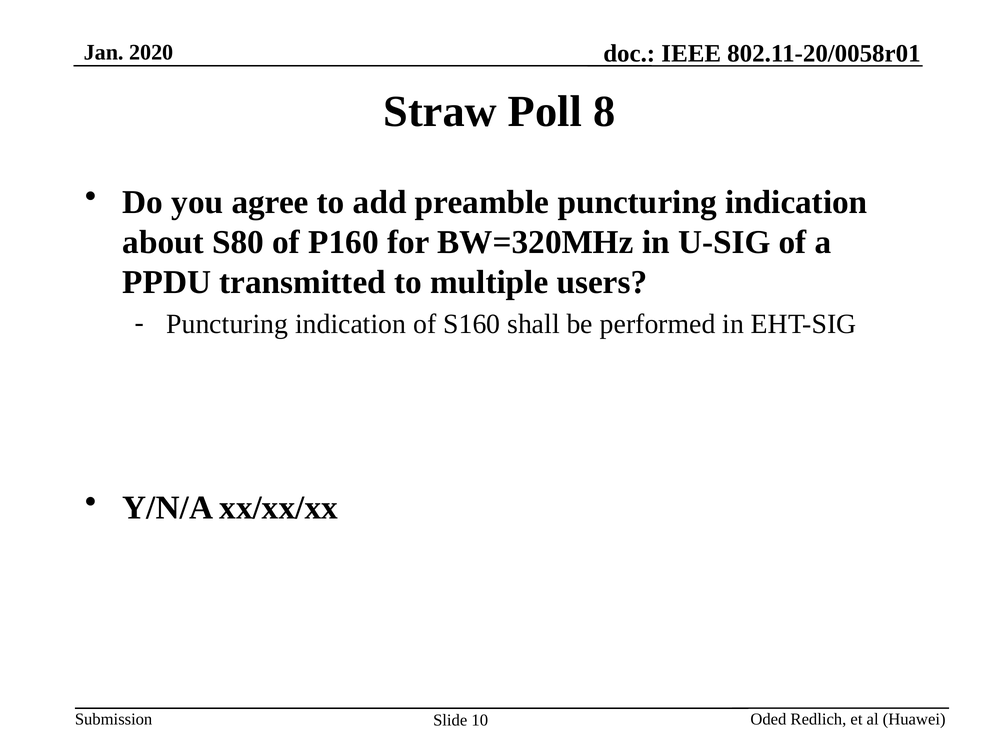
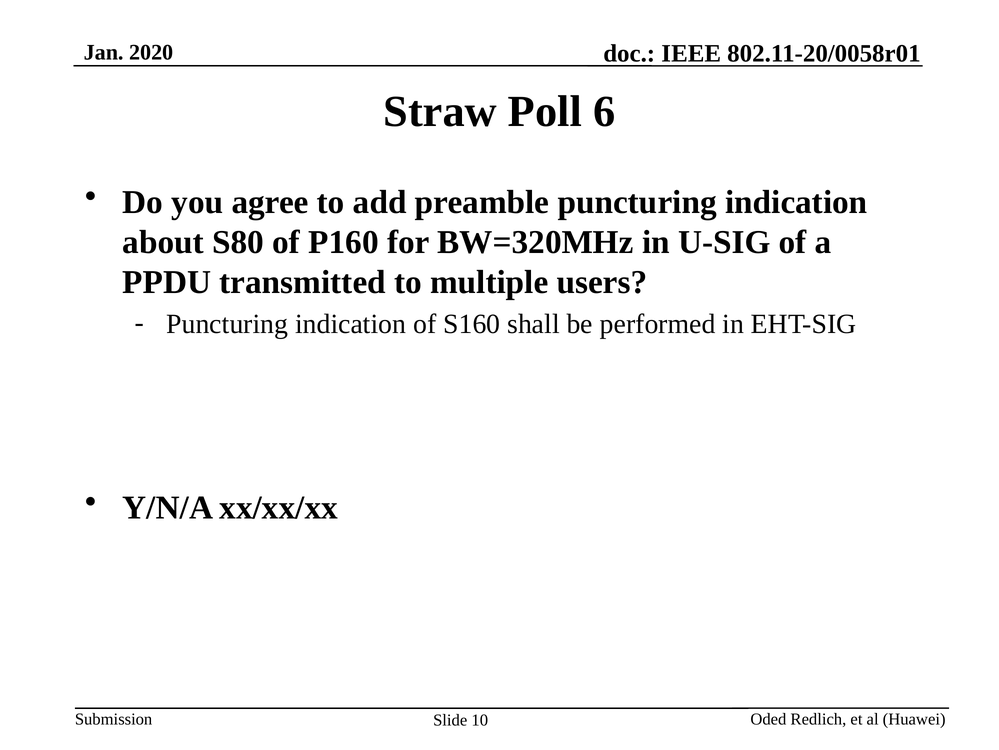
8: 8 -> 6 (604, 111)
